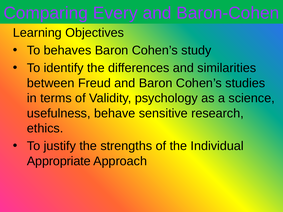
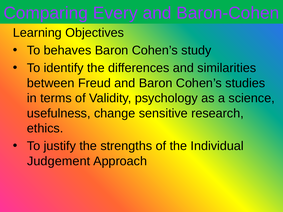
behave: behave -> change (115, 113)
Appropriate: Appropriate -> Judgement (59, 161)
